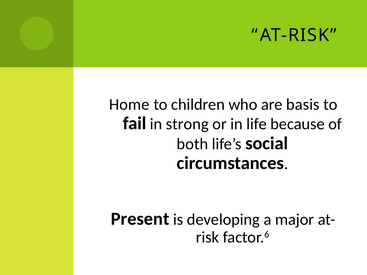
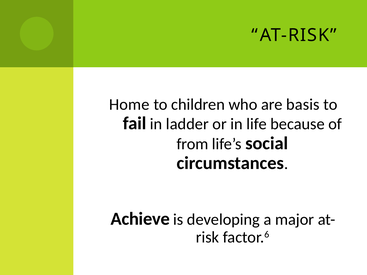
strong: strong -> ladder (187, 124)
both: both -> from (193, 144)
Present: Present -> Achieve (140, 219)
